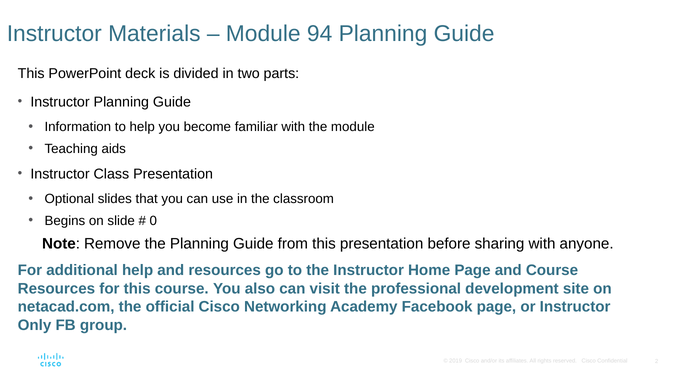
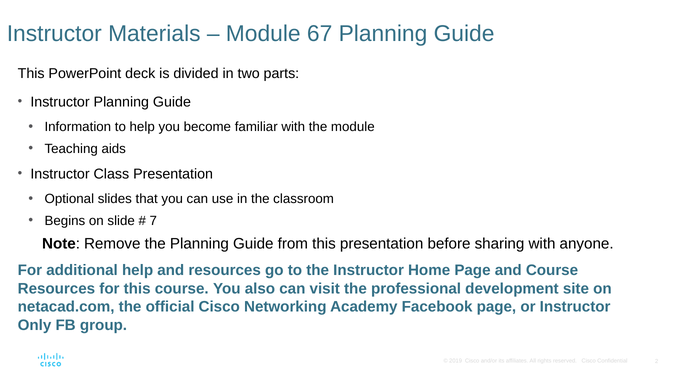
94: 94 -> 67 (320, 34)
0: 0 -> 7 (153, 221)
